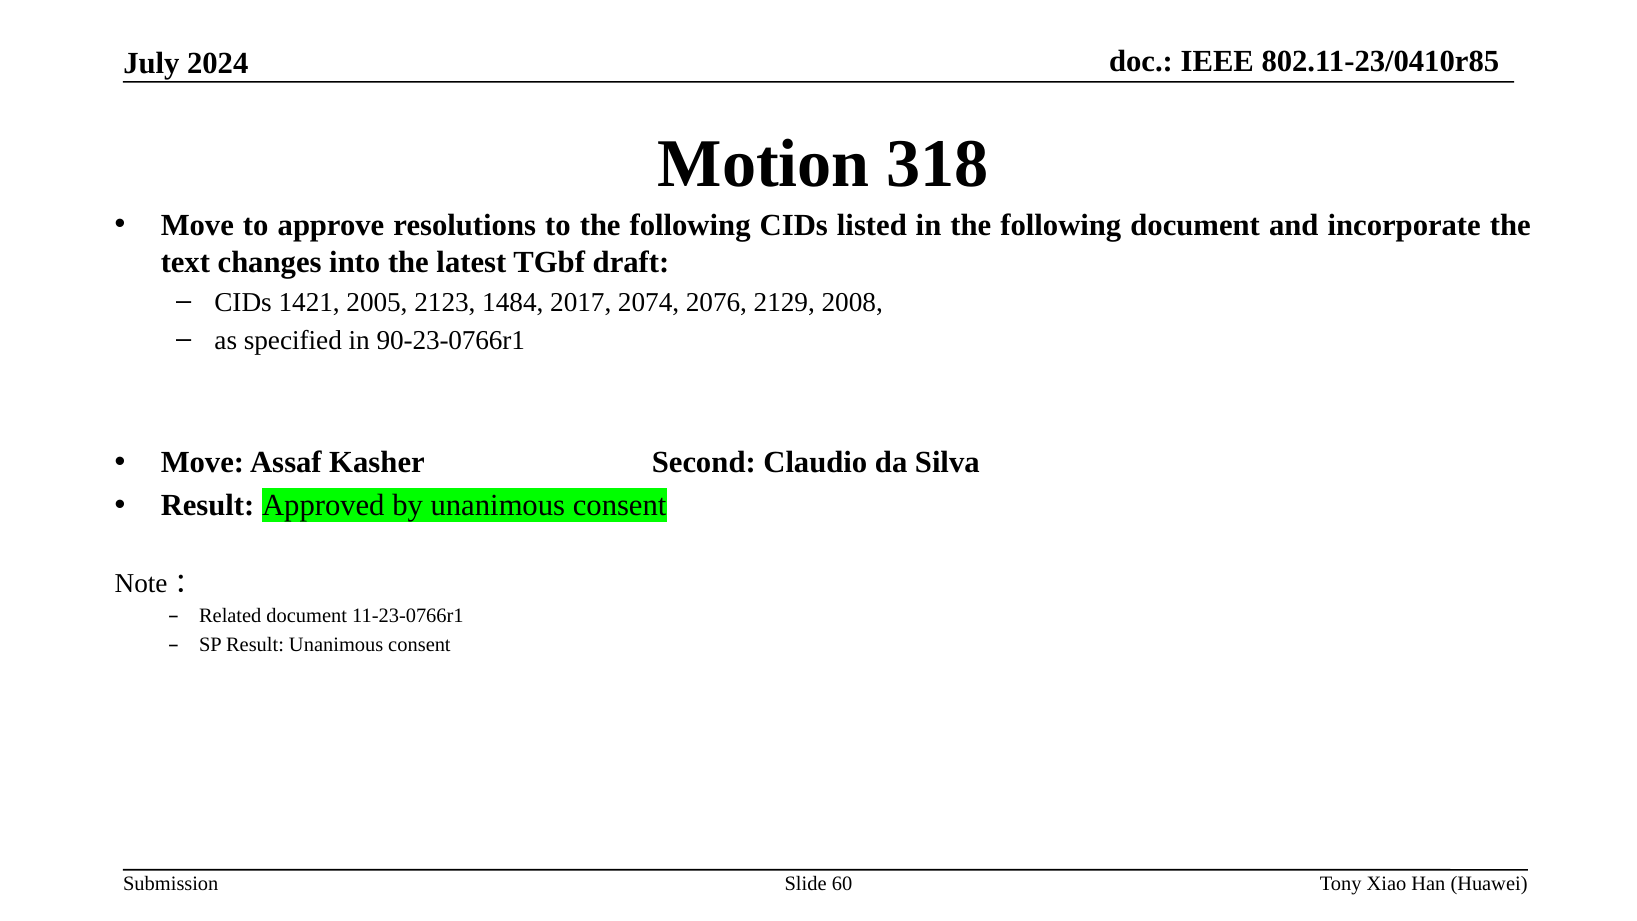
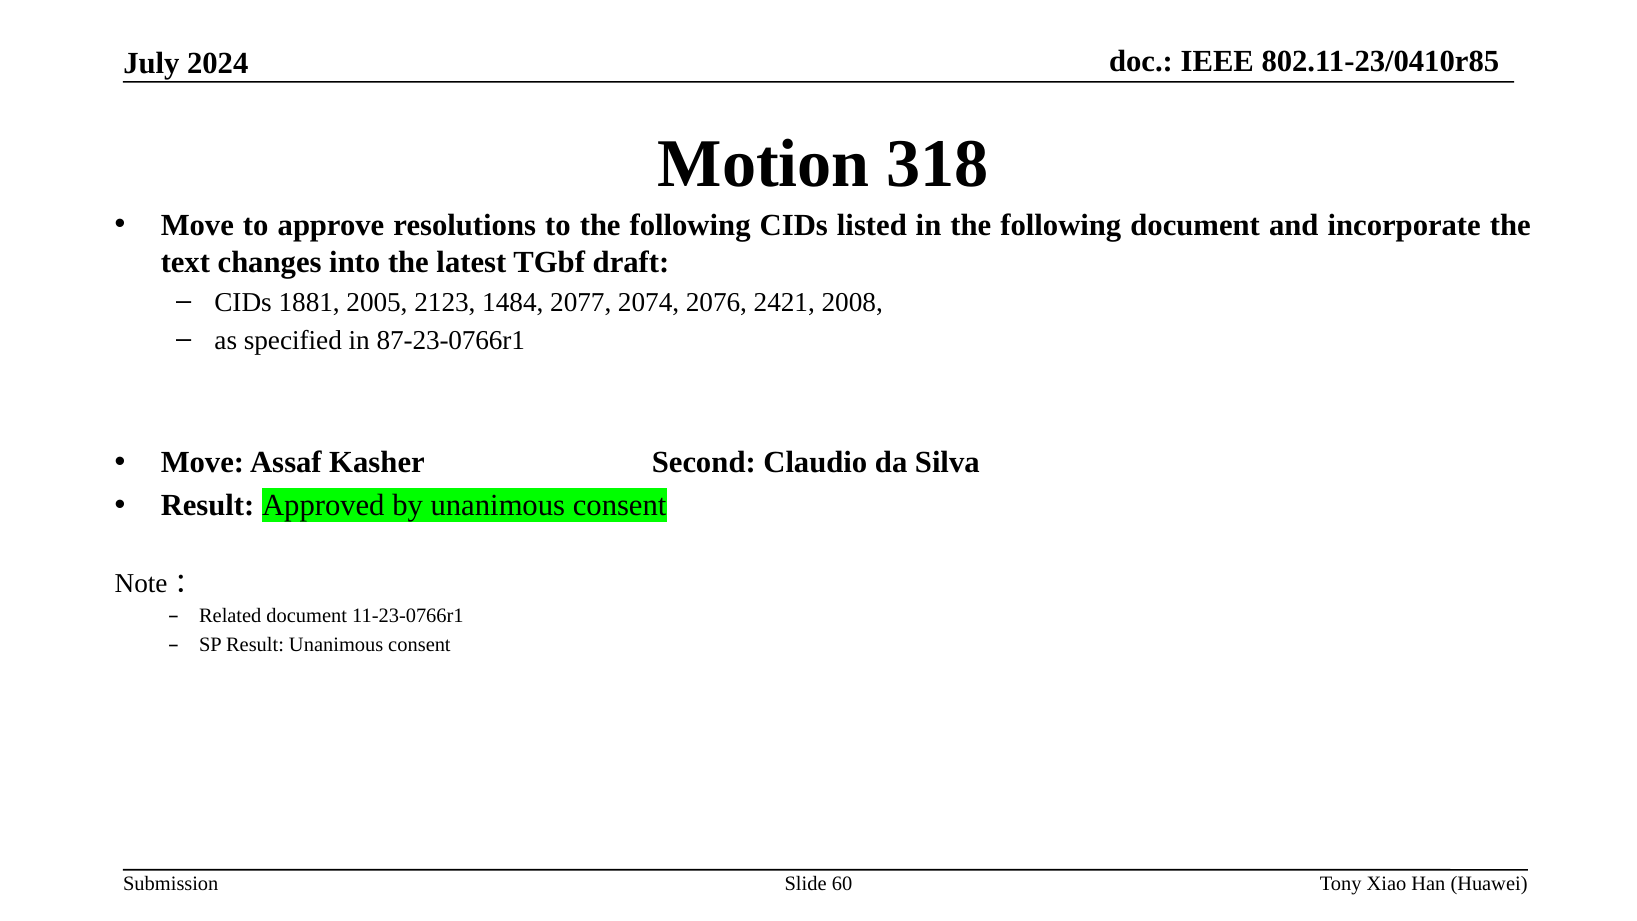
1421: 1421 -> 1881 (309, 302)
2017: 2017 -> 2077 (581, 302)
2129: 2129 -> 2421 (784, 302)
90-23-0766r1: 90-23-0766r1 -> 87-23-0766r1 (451, 340)
